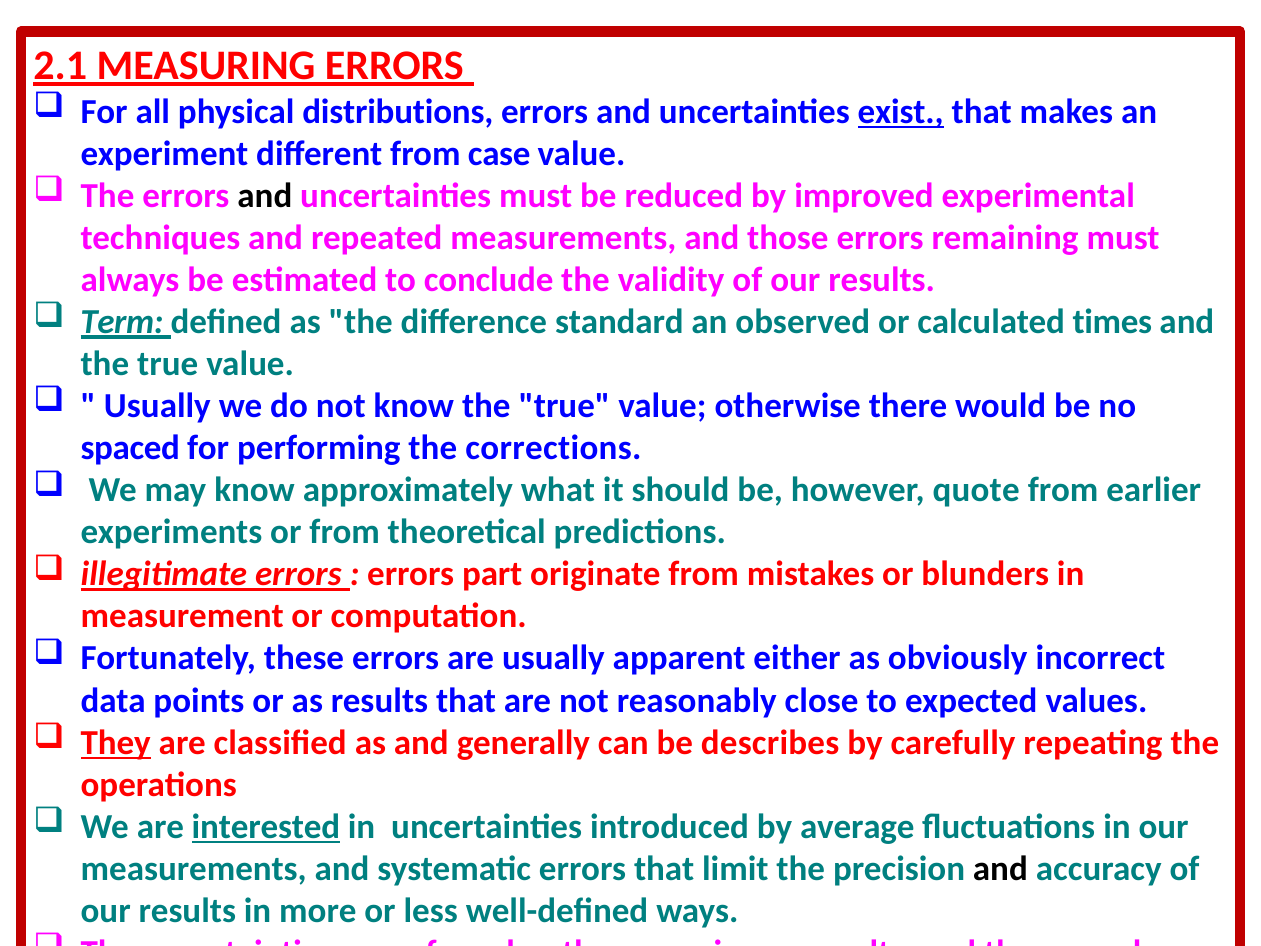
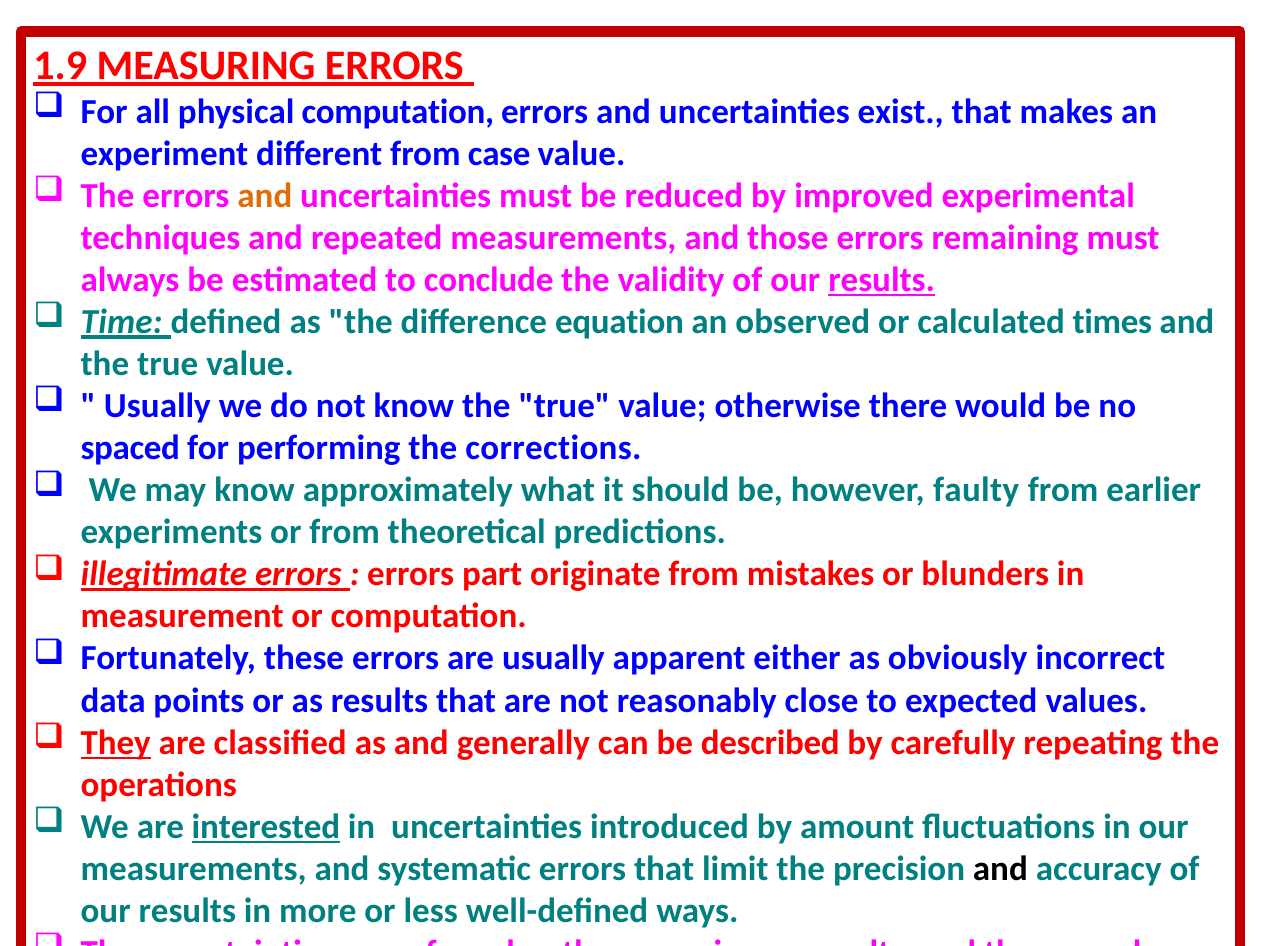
2.1: 2.1 -> 1.9 (60, 66)
physical distributions: distributions -> computation (398, 112)
exist underline: present -> none (901, 112)
and colour: black -> orange (265, 196)
results underline: none -> present (882, 280)
Term: Term -> Time (122, 322)
standard: standard -> equation (619, 322)
quote: quote -> faulty (976, 490)
describes: describes -> described (770, 742)
average: average -> amount (857, 826)
